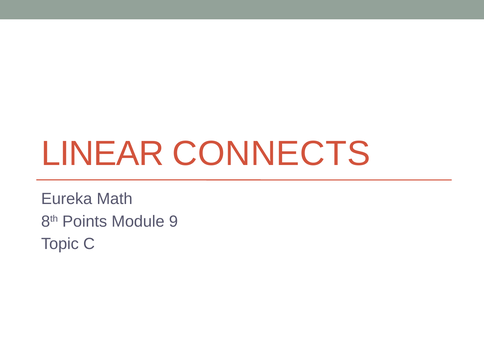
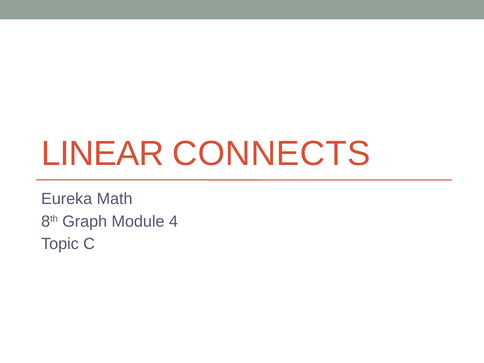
Points: Points -> Graph (85, 221)
9: 9 -> 4 (173, 221)
